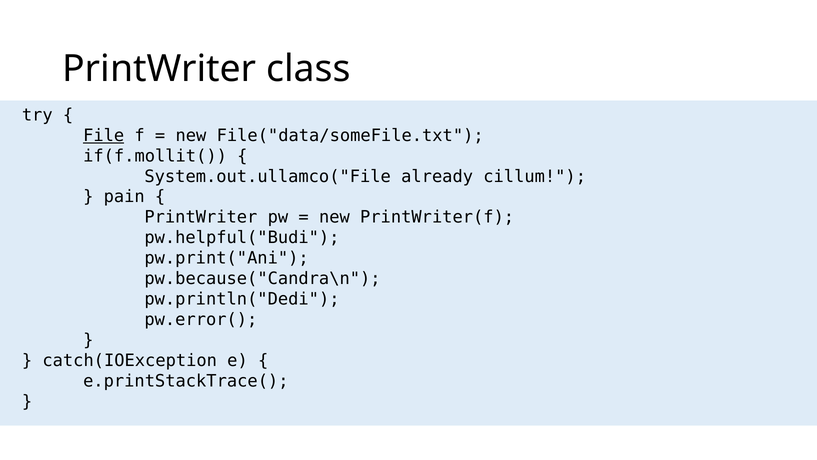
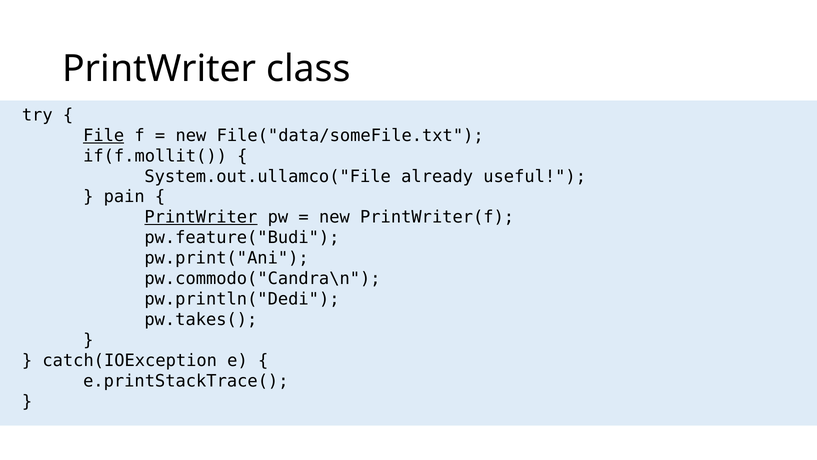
cillum: cillum -> useful (535, 176)
PrintWriter underline: none -> present (201, 217)
pw.helpful("Budi: pw.helpful("Budi -> pw.feature("Budi (242, 238)
pw.because("Candra\n: pw.because("Candra\n -> pw.commodo("Candra\n (263, 278)
pw.error(: pw.error( -> pw.takes( (201, 319)
